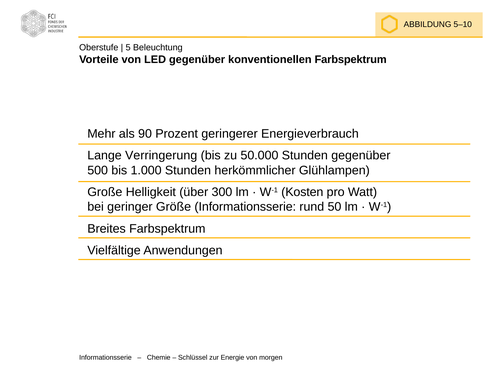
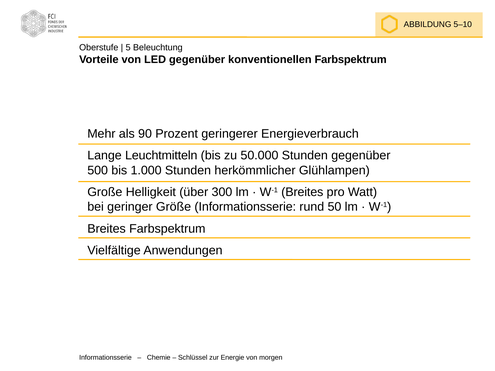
Verringerung: Verringerung -> Leuchtmitteln (161, 156)
Kosten: Kosten -> Breites (302, 192)
